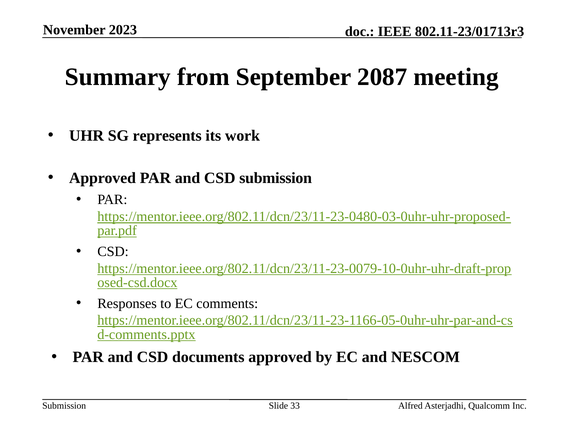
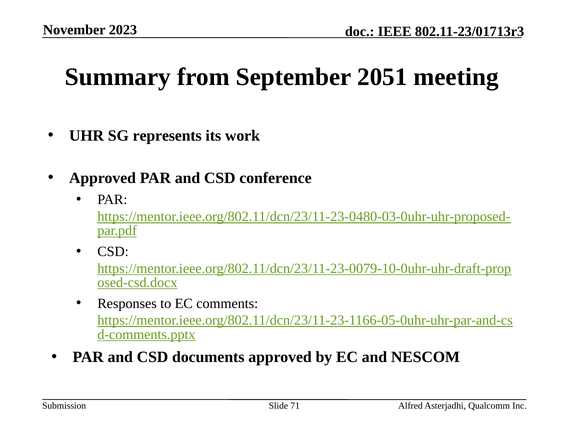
2087: 2087 -> 2051 (382, 77)
CSD submission: submission -> conference (275, 178)
33: 33 -> 71 (295, 406)
